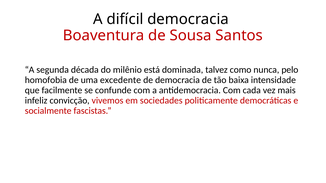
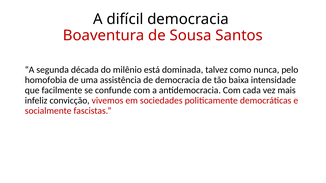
excedente: excedente -> assistência (121, 80)
